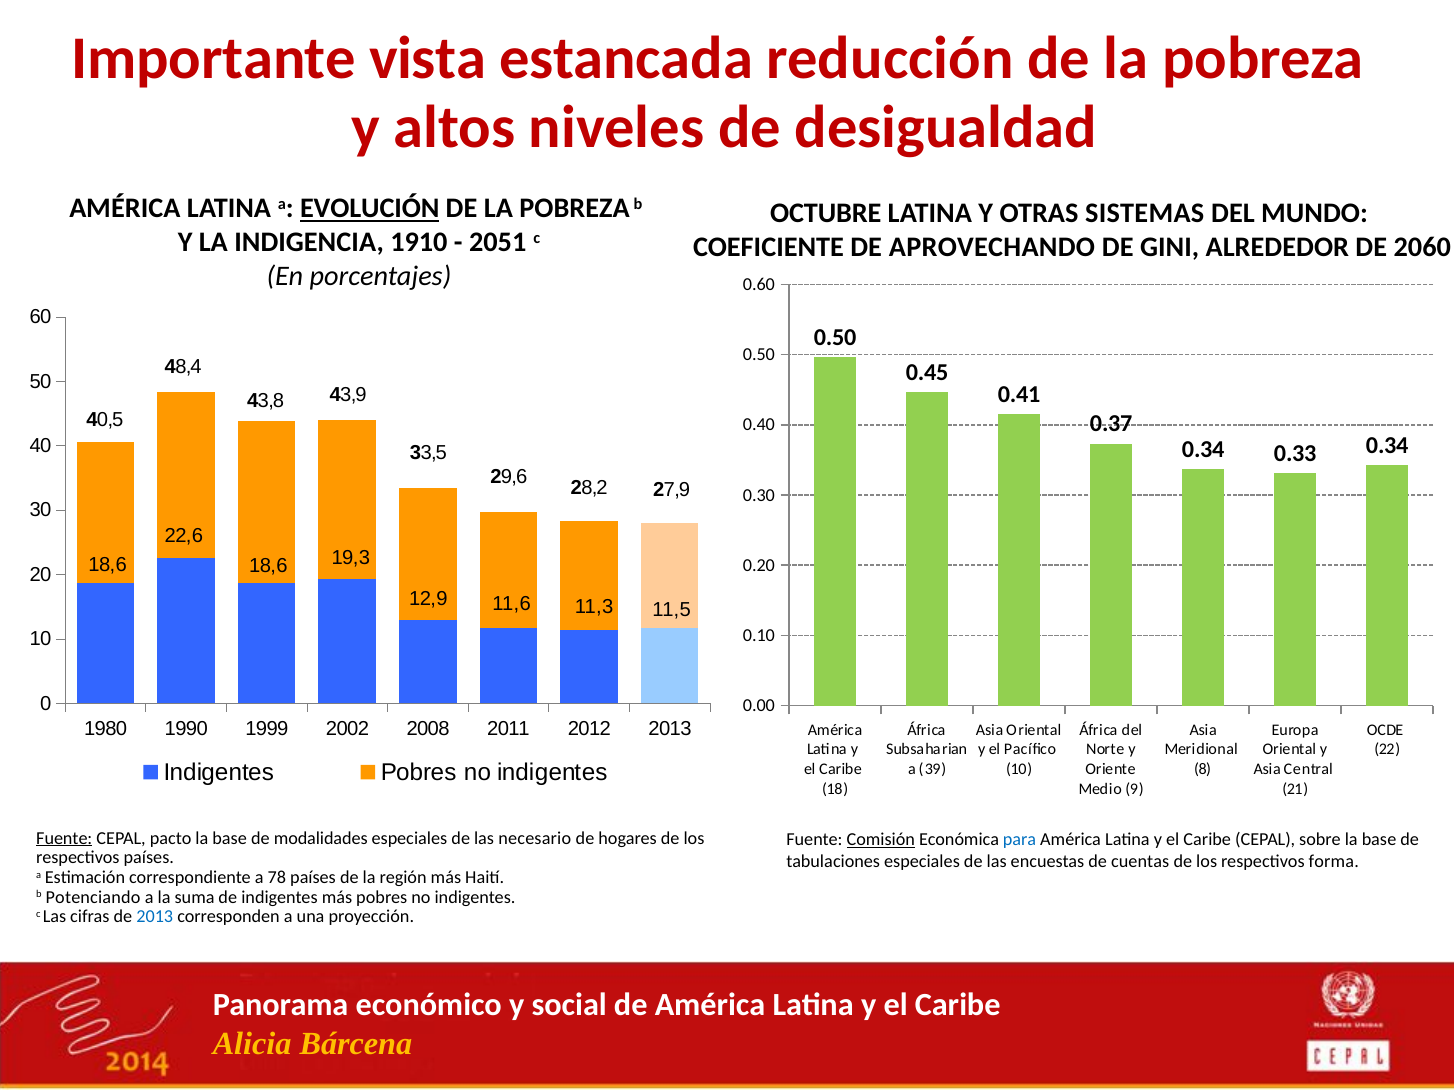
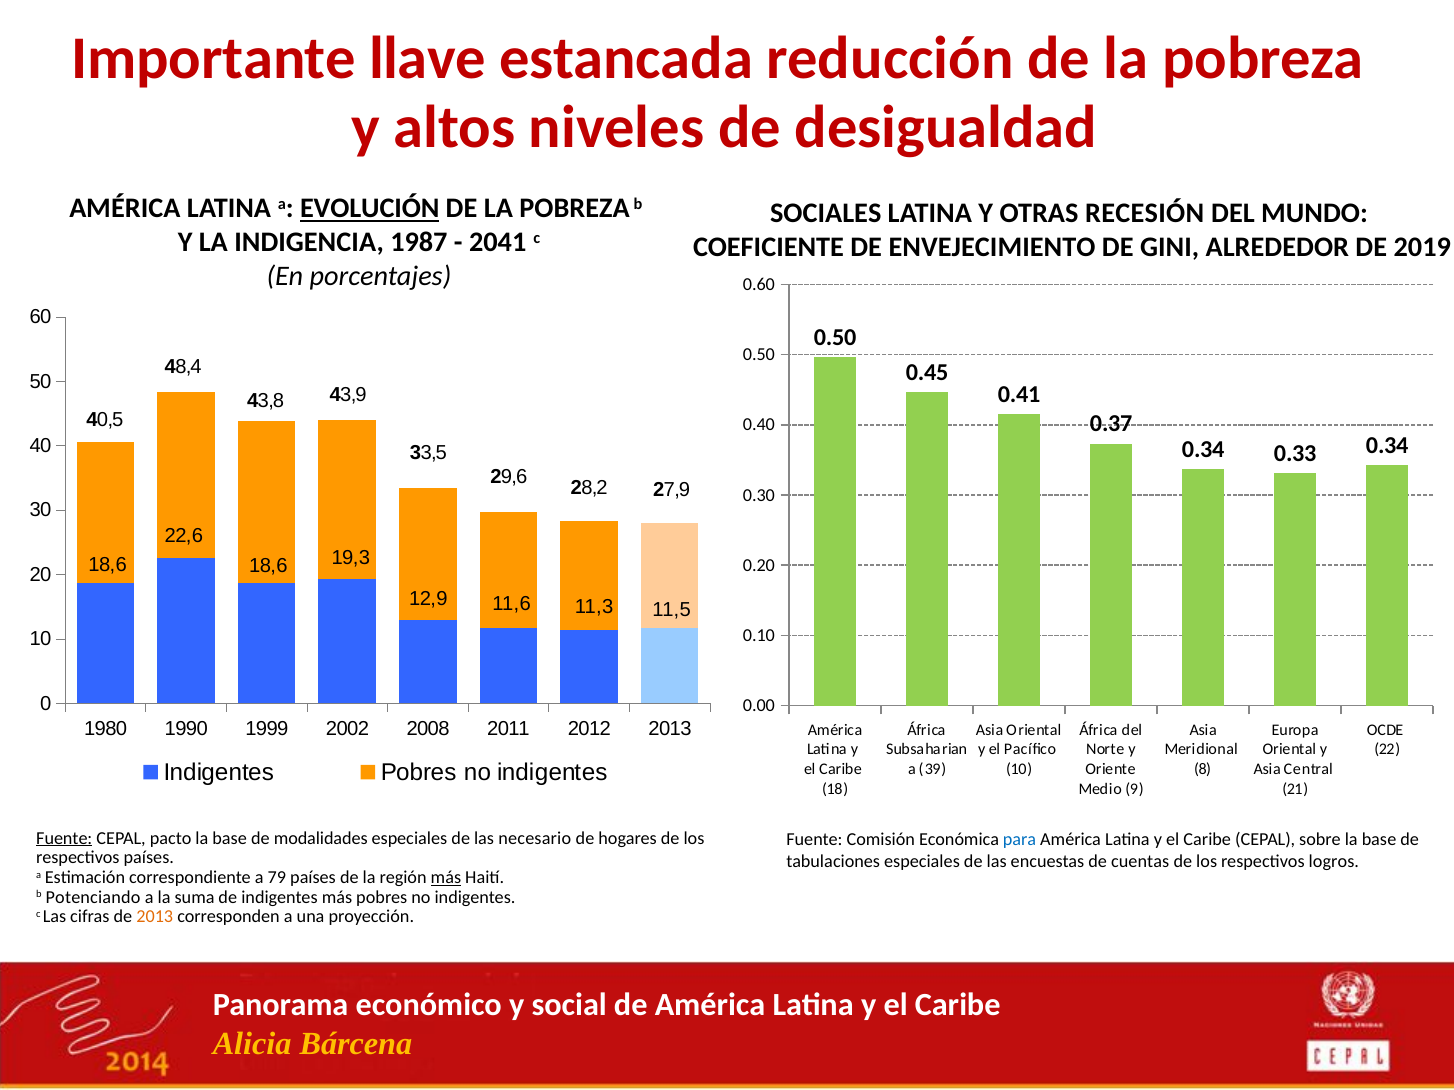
vista: vista -> llave (428, 59)
OCTUBRE: OCTUBRE -> SOCIALES (826, 213)
SISTEMAS: SISTEMAS -> RECESIÓN (1145, 213)
1910: 1910 -> 1987 (419, 243)
2051: 2051 -> 2041 (498, 243)
APROVECHANDO: APROVECHANDO -> ENVEJECIMIENTO (992, 247)
2060: 2060 -> 2019 (1422, 247)
Comisión underline: present -> none (881, 840)
forma: forma -> logros (1334, 862)
78: 78 -> 79 (277, 878)
más underline: none -> present (446, 878)
2013 colour: blue -> orange (155, 917)
